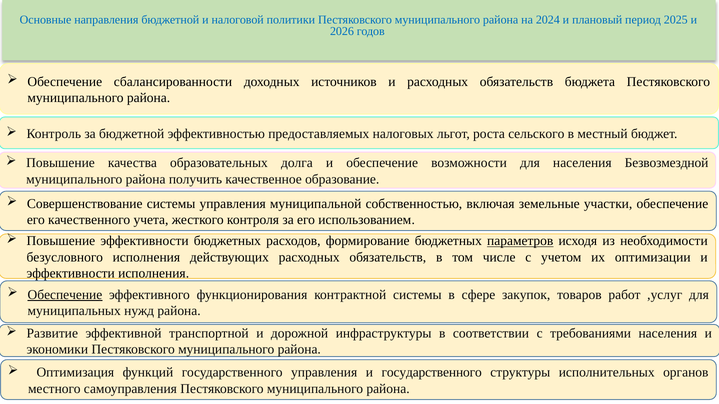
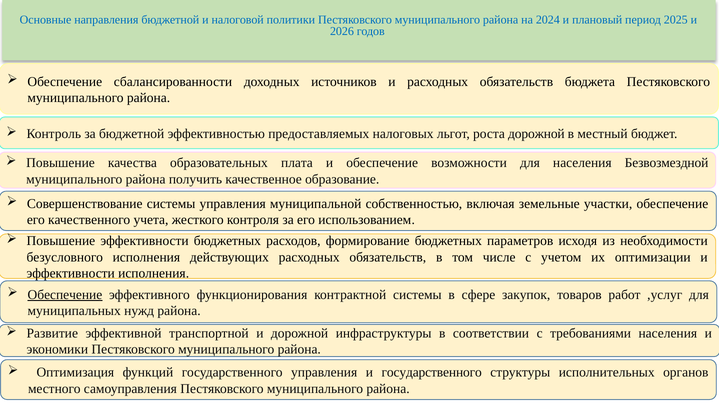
роста сельского: сельского -> дорожной (536, 134)
долга: долга -> плата (297, 163)
параметров underline: present -> none (520, 241)
